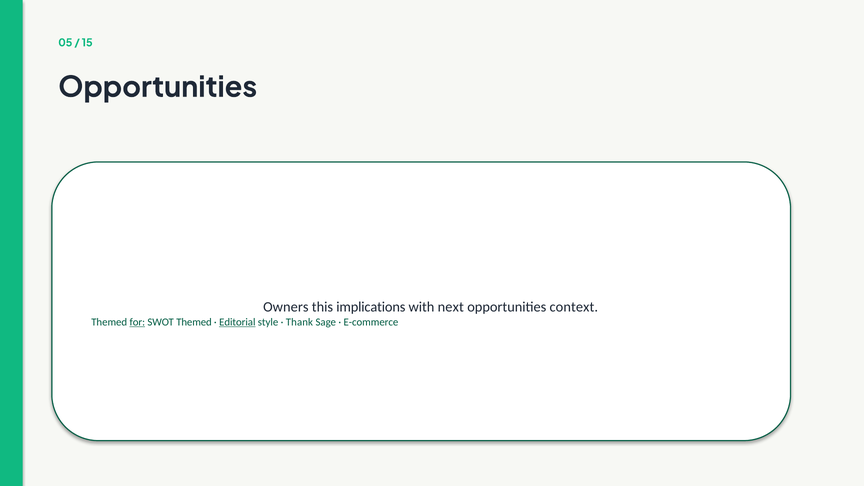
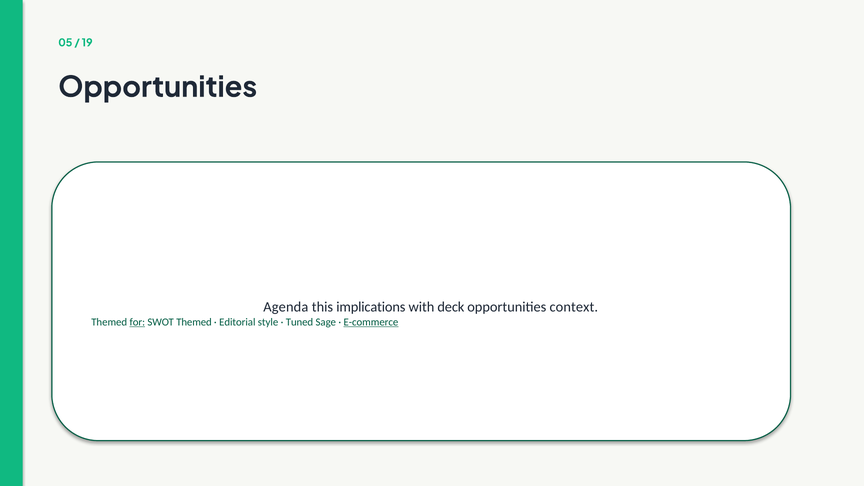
15: 15 -> 19 (87, 43)
Owners: Owners -> Agenda (286, 307)
next: next -> deck (451, 307)
Editorial underline: present -> none (237, 322)
Thank: Thank -> Tuned (300, 322)
E-commerce underline: none -> present (371, 322)
